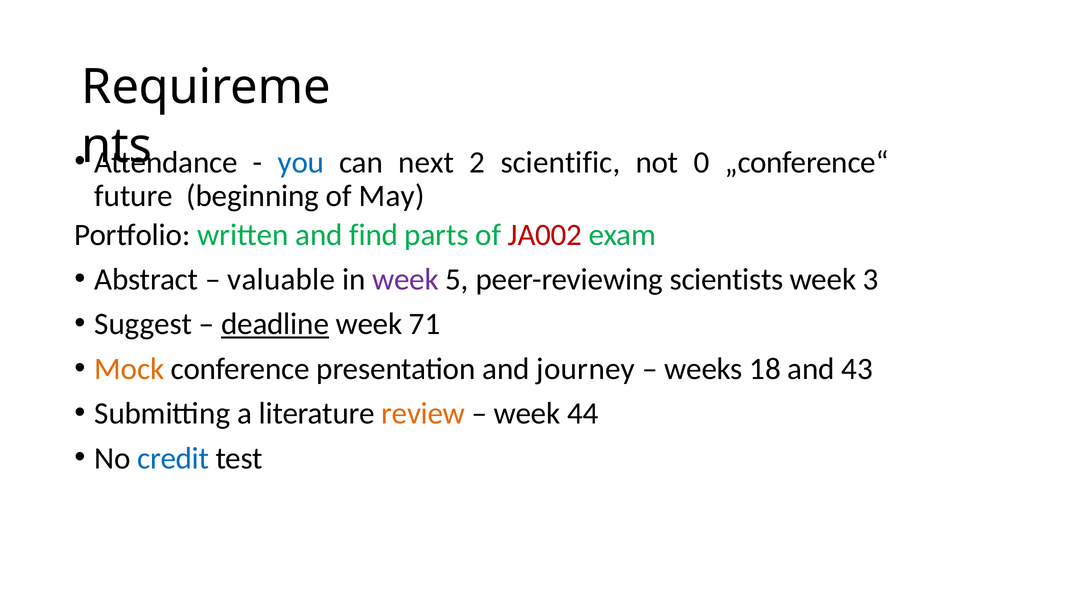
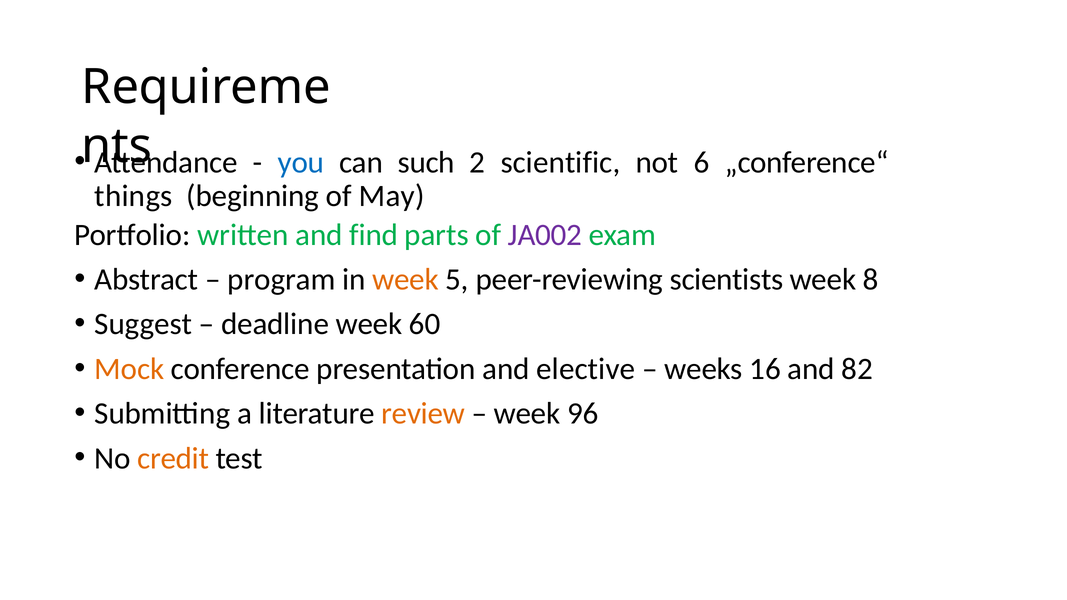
next: next -> such (426, 162)
0: 0 -> 6 (702, 162)
future: future -> things (133, 196)
JA002 colour: red -> purple (545, 235)
valuable: valuable -> program (281, 280)
week colour: purple -> orange (405, 280)
3: 3 -> 8 (871, 280)
deadline underline: present -> none (275, 324)
71: 71 -> 60 (425, 324)
journey: journey -> elective (586, 369)
18: 18 -> 16 (765, 369)
43: 43 -> 82 (857, 369)
44: 44 -> 96 (583, 414)
credit colour: blue -> orange (173, 459)
